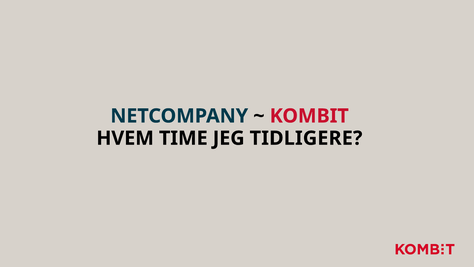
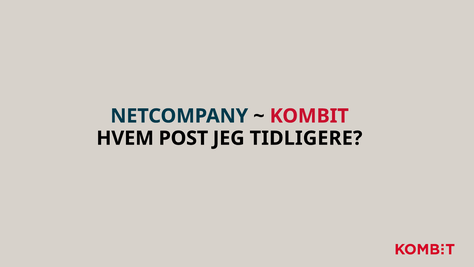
TIME: TIME -> POST (183, 138)
